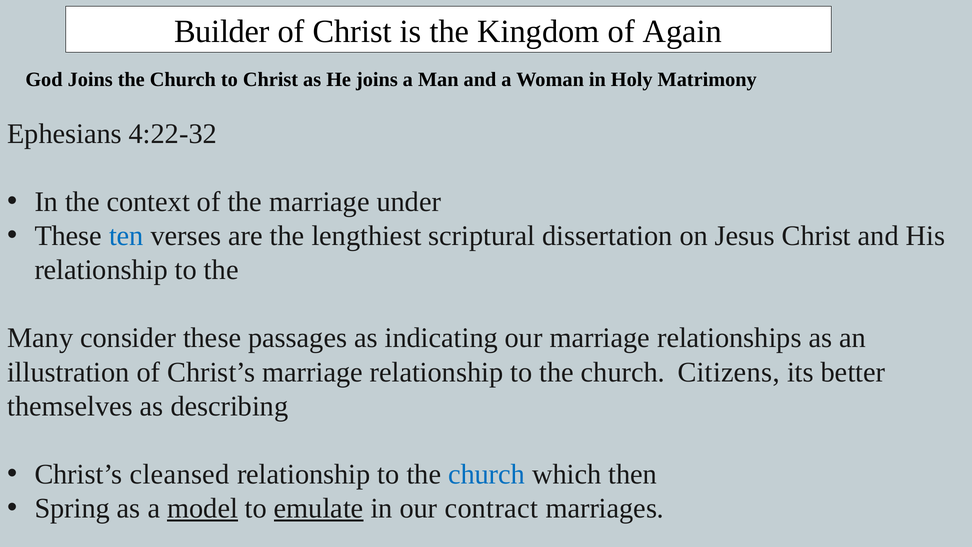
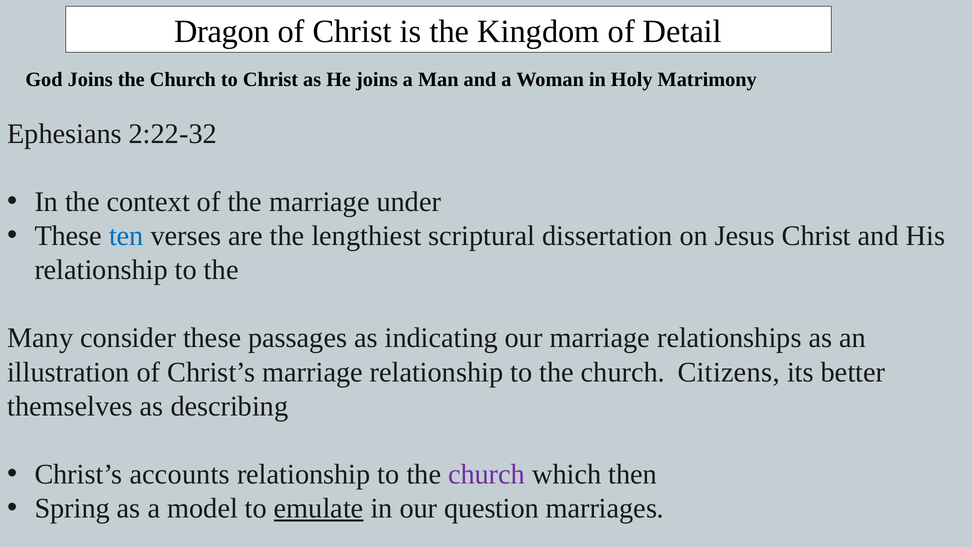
Builder: Builder -> Dragon (222, 32)
Again: Again -> Detail (682, 32)
4:22-32: 4:22-32 -> 2:22-32 (173, 134)
cleansed: cleansed -> accounts (180, 474)
church colour: blue -> purple (487, 474)
model underline: present -> none (203, 508)
contract: contract -> question (492, 508)
